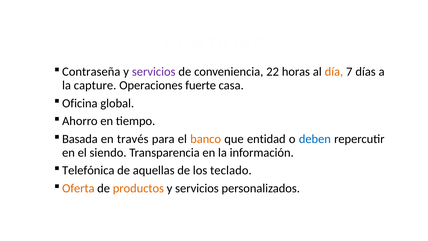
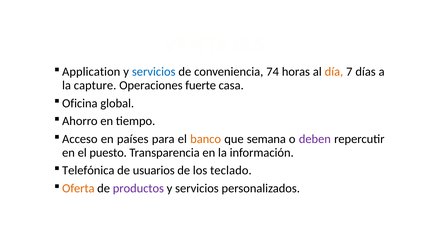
Contraseña: Contraseña -> Application (91, 72)
servicios colour: purple -> blue (154, 72)
22: 22 -> 74 (273, 72)
Basada: Basada -> Acceso (80, 139)
través: través -> países (133, 139)
entidad: entidad -> semana (266, 139)
deben colour: blue -> purple (315, 139)
siendo: siendo -> puesto (108, 152)
aquellas: aquellas -> usuarios (154, 170)
productos colour: orange -> purple (138, 188)
